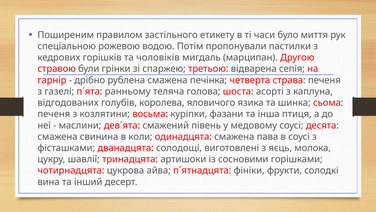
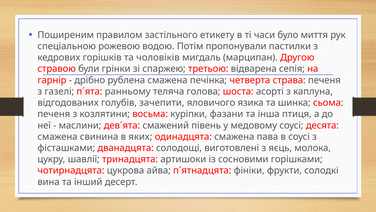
королева: королева -> зачепити (162, 103)
коли: коли -> яких (140, 136)
